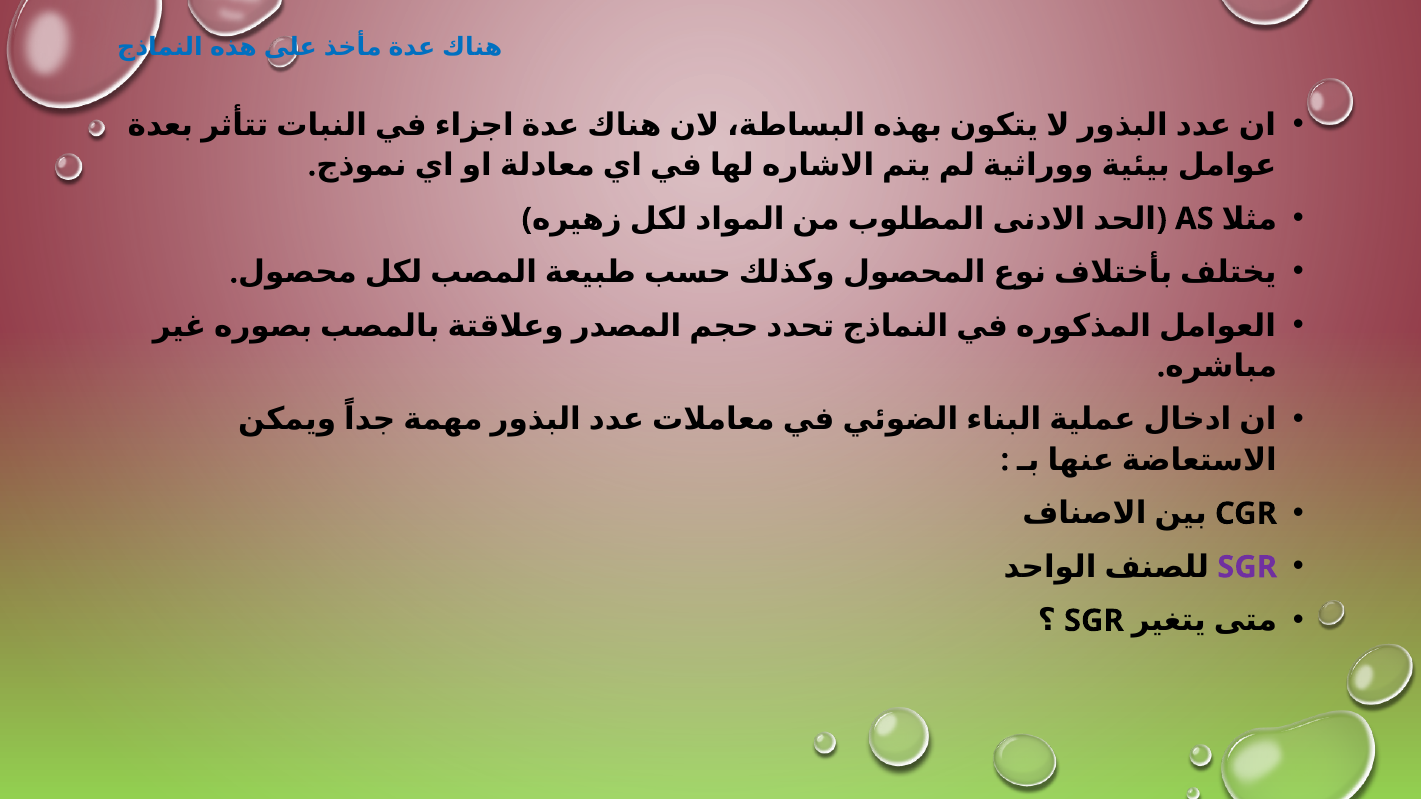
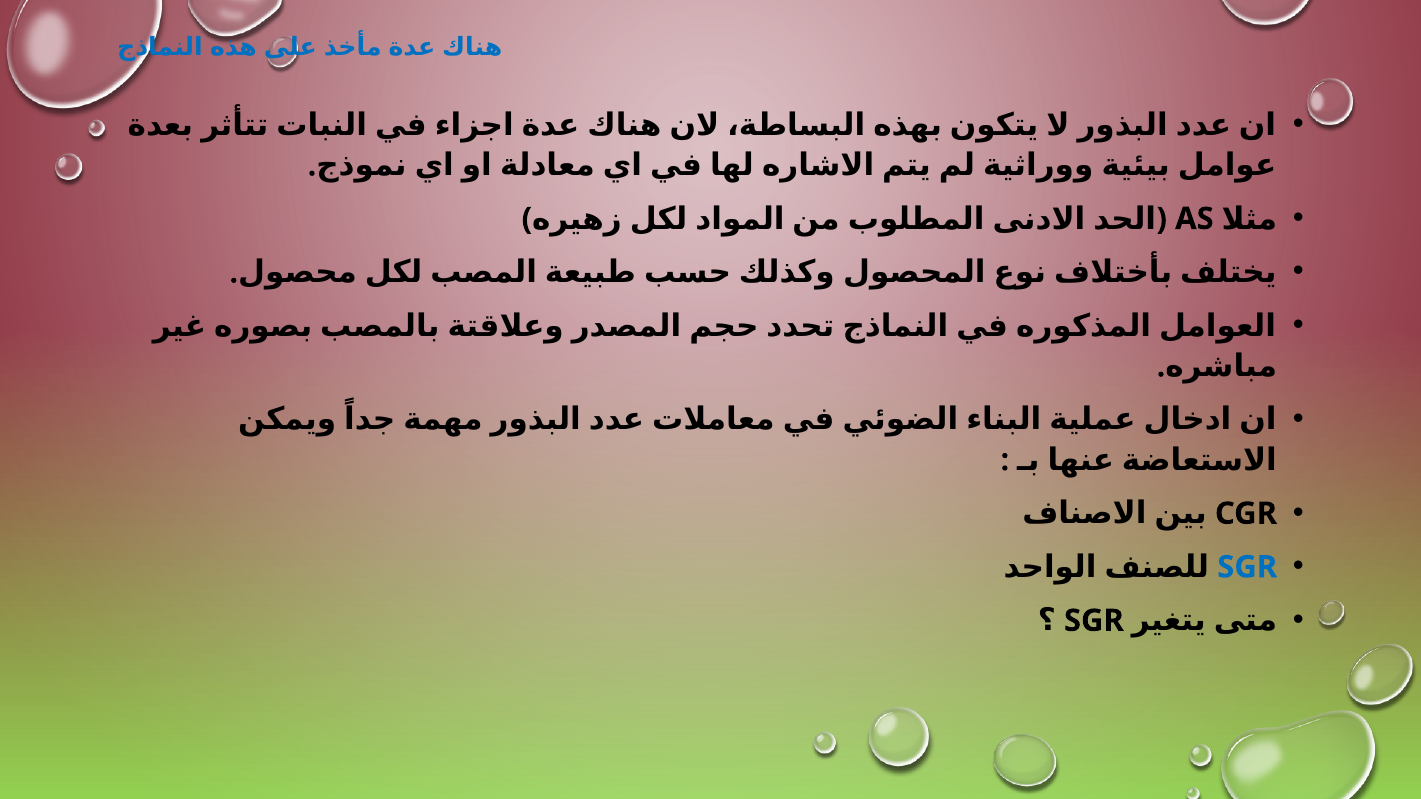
SGR colour: purple -> blue (1247, 567)
